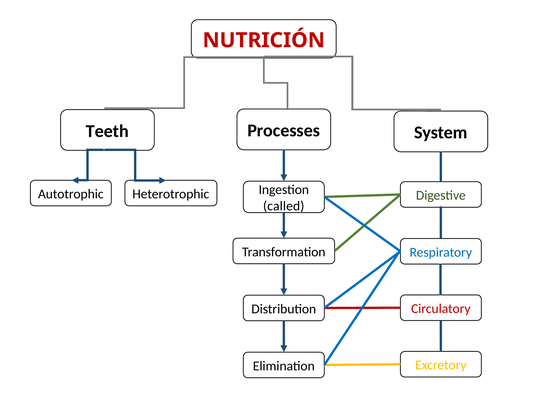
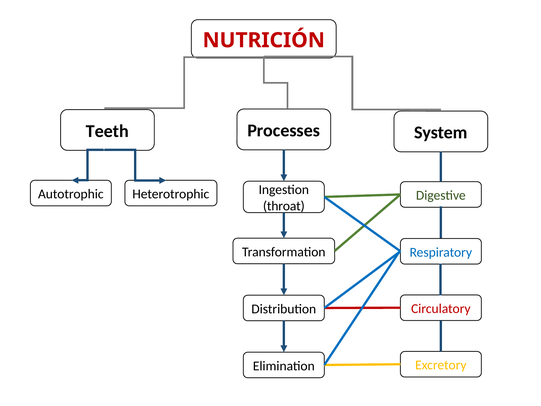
called: called -> throat (284, 206)
